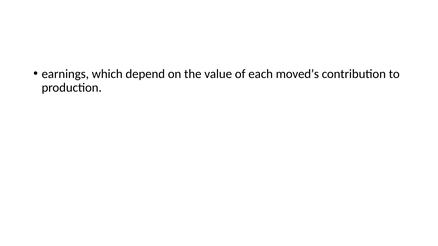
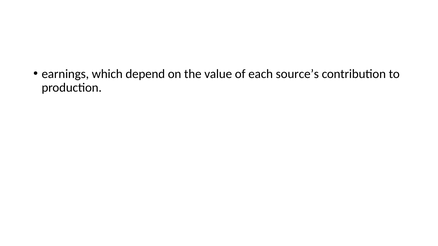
moved’s: moved’s -> source’s (297, 74)
